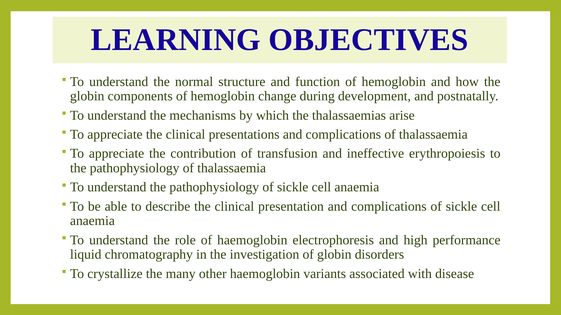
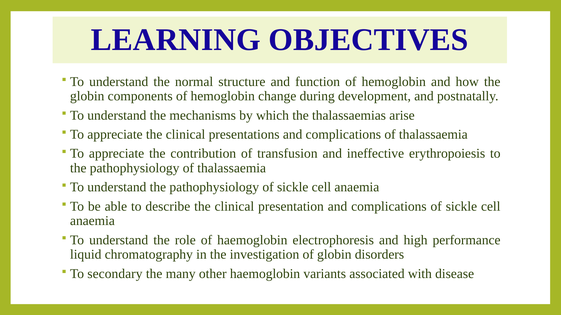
crystallize: crystallize -> secondary (115, 274)
